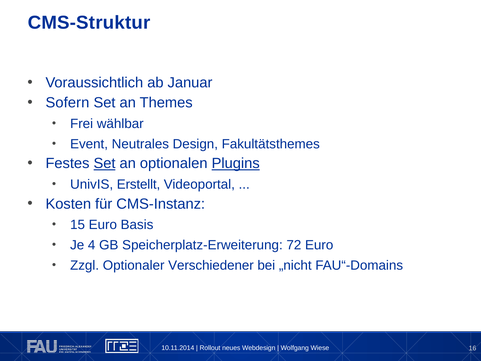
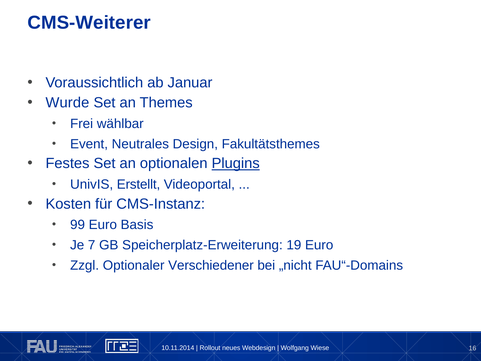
CMS-Struktur: CMS-Struktur -> CMS-Weiterer (89, 23)
Sofern: Sofern -> Wurde (67, 103)
Set underline: present -> none (105, 163)
15: 15 -> 99 (78, 225)
4: 4 -> 7 (92, 245)
72: 72 -> 19 (294, 245)
